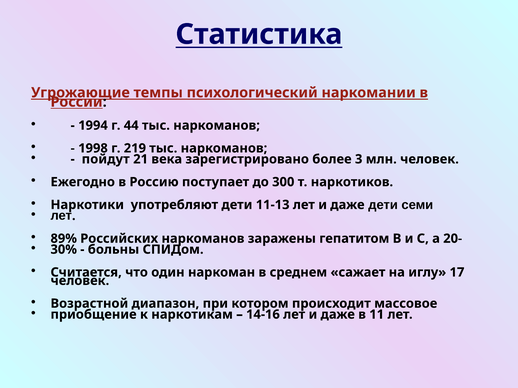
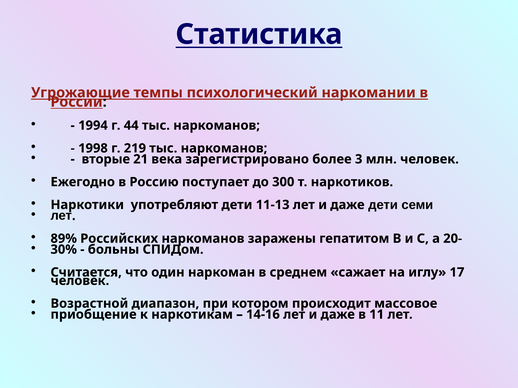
пойдут: пойдут -> вторые (106, 159)
